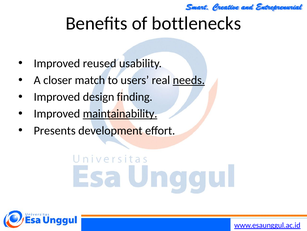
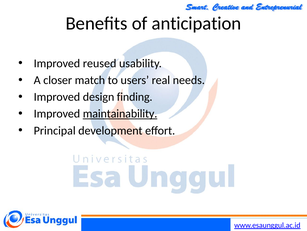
bottlenecks: bottlenecks -> anticipation (196, 23)
needs underline: present -> none (189, 80)
Presents: Presents -> Principal (55, 130)
